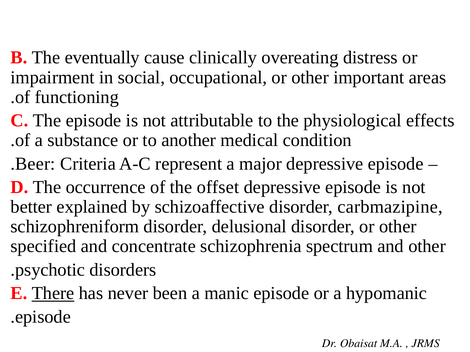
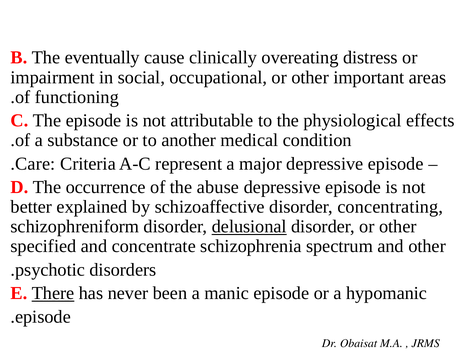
Beer: Beer -> Care (35, 164)
offset: offset -> abuse (218, 187)
carbmazipine: carbmazipine -> concentrating (390, 207)
delusional underline: none -> present (249, 227)
